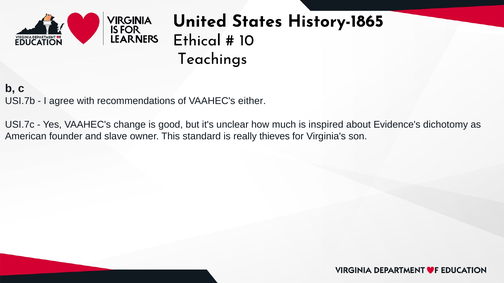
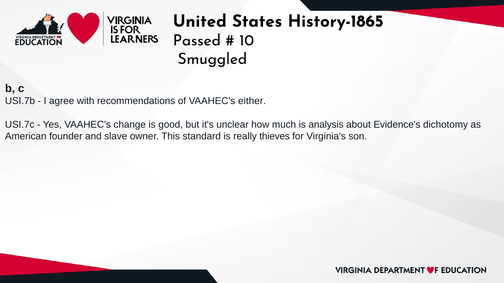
Ethical: Ethical -> Passed (197, 40)
Teachings: Teachings -> Smuggled (212, 59)
inspired: inspired -> analysis (326, 125)
